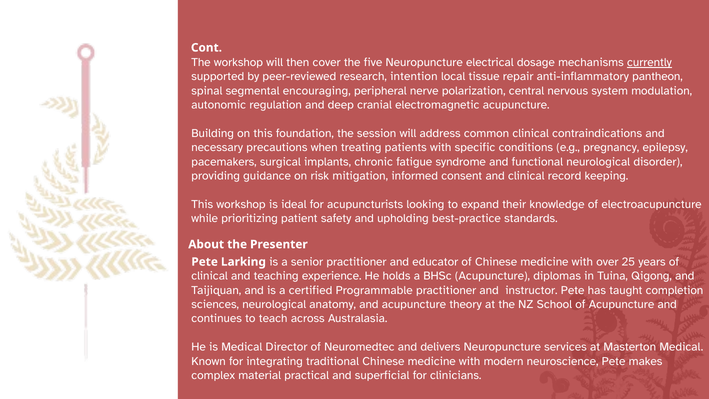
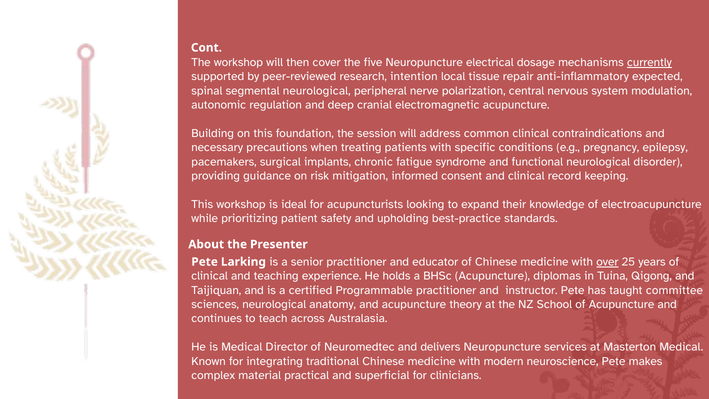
pantheon: pantheon -> expected (657, 77)
segmental encouraging: encouraging -> neurological (317, 91)
over underline: none -> present (607, 262)
completion: completion -> committee (674, 290)
